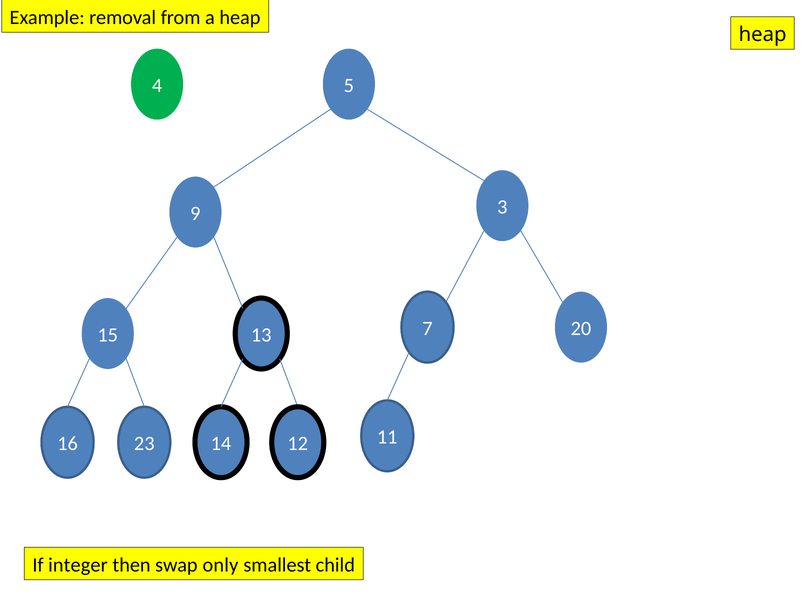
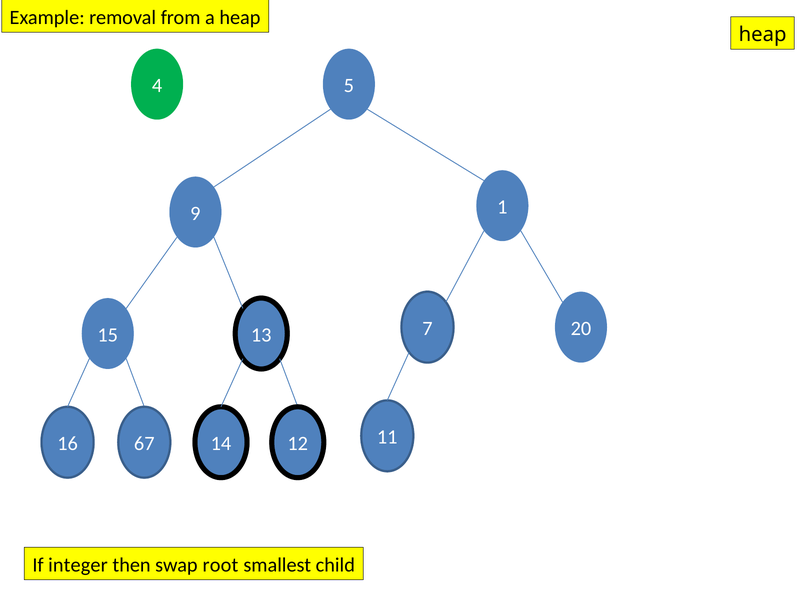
3: 3 -> 1 (502, 207)
23: 23 -> 67 (144, 444)
only: only -> root (220, 565)
